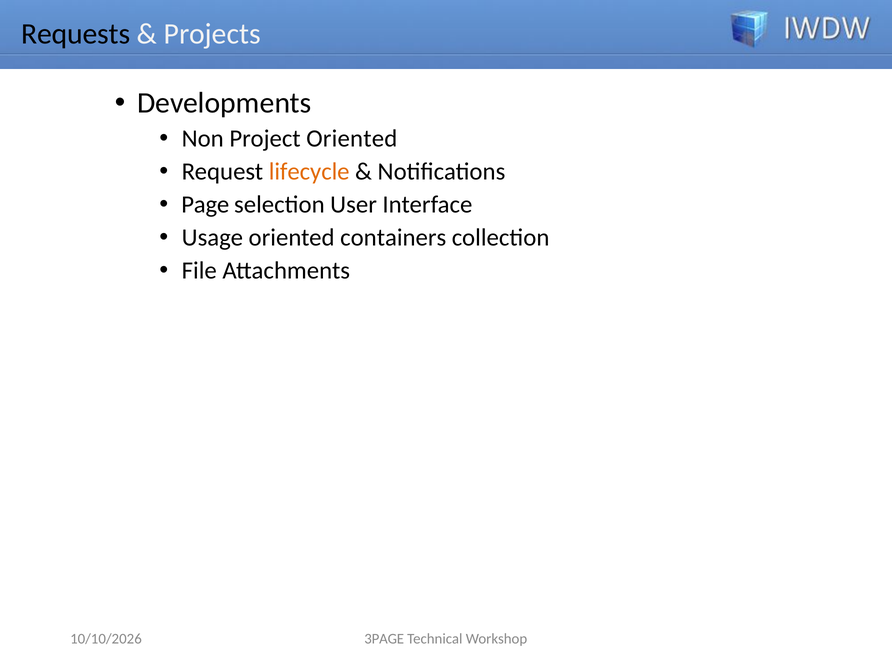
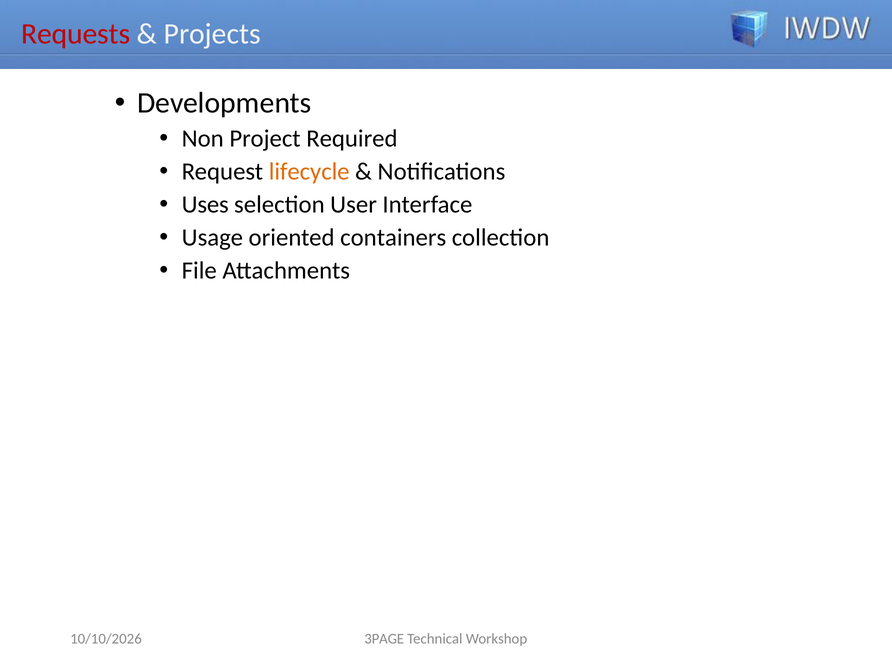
Requests colour: black -> red (76, 34)
Project Oriented: Oriented -> Required (352, 139)
Page: Page -> Uses (205, 205)
